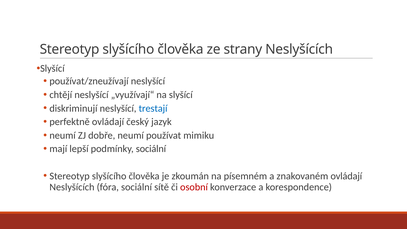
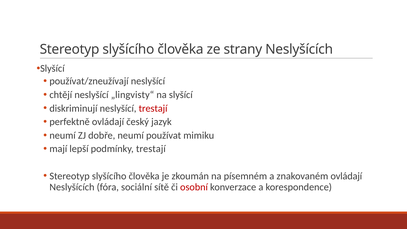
„využívají“: „využívají“ -> „lingvisty“ (132, 95)
trestají colour: blue -> red (153, 108)
podmínky sociální: sociální -> trestají (151, 149)
